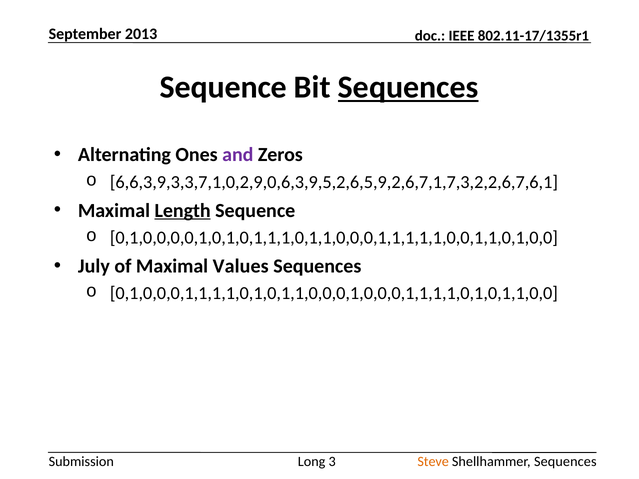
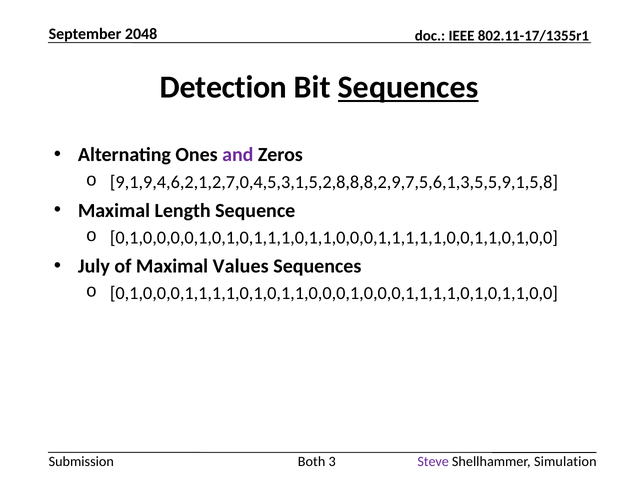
2013: 2013 -> 2048 (141, 34)
Sequence: Sequence -> Detection (223, 87)
6,6,3,9,3,3,7,1,0,2,9,0,6,3,9,5,2,6,5,9,2,6,7,1,7,3,2,2,6,7,6,1: 6,6,3,9,3,3,7,1,0,2,9,0,6,3,9,5,2,6,5,9,2,6,7,1,7,3,2,2,6,7,6,1 -> 9,1,9,4,6,2,1,2,7,0,4,5,3,1,5,2,8,8,8,2,9,7,5,6,1,3,5,5,9,1,5,8 (334, 182)
Length underline: present -> none (183, 211)
Long: Long -> Both (312, 462)
Steve colour: orange -> purple (433, 462)
Shellhammer Sequences: Sequences -> Simulation (565, 462)
